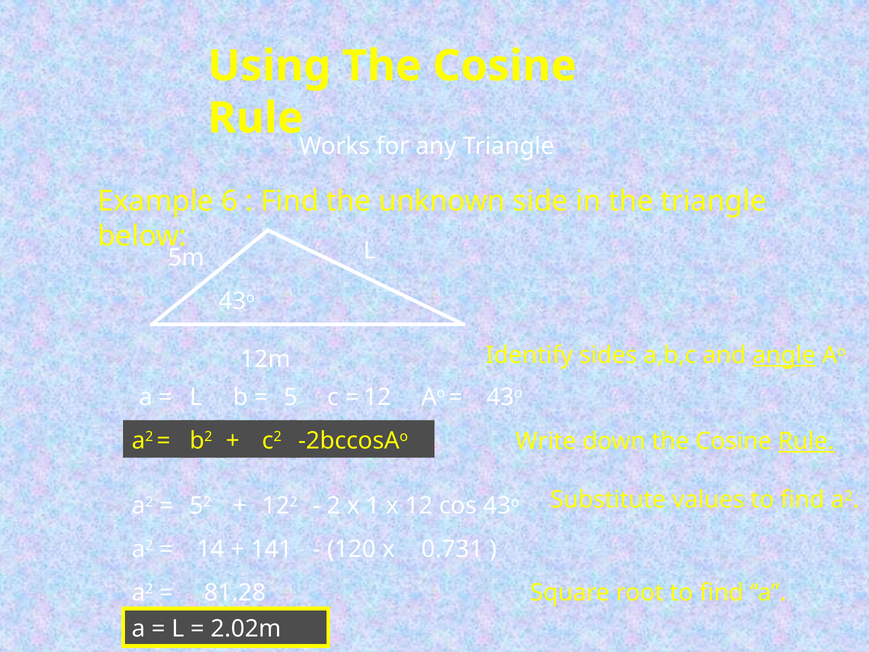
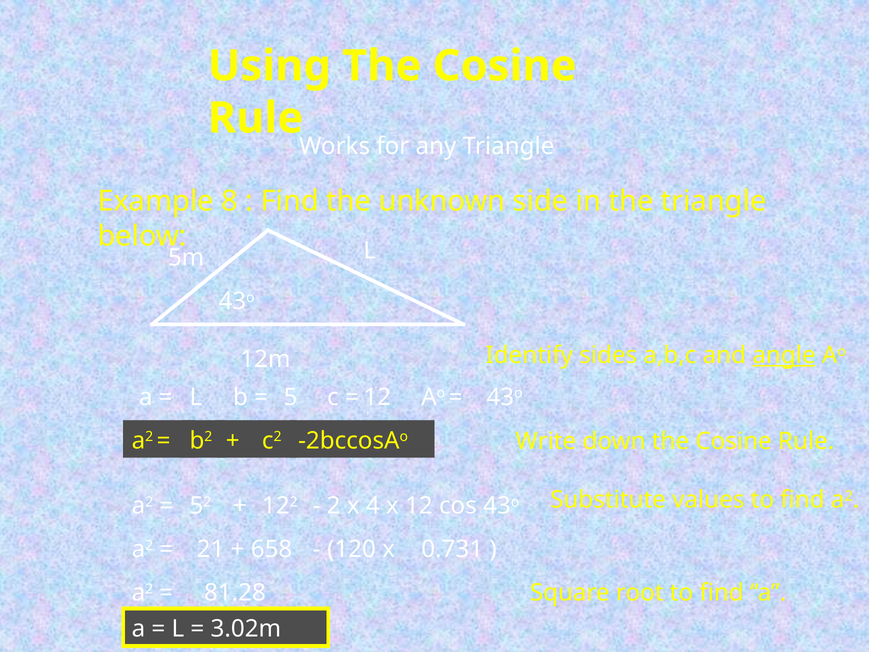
6: 6 -> 8 (230, 201)
Rule underline: present -> none (806, 441)
1: 1 -> 4 (373, 506)
14: 14 -> 21 (211, 549)
141: 141 -> 658 (272, 549)
2.02m: 2.02m -> 3.02m (246, 629)
